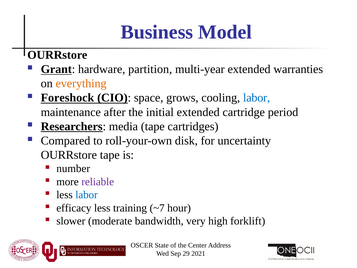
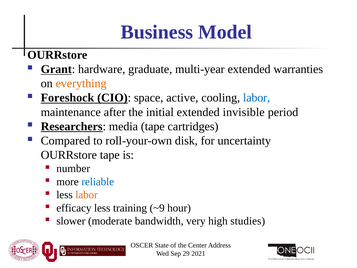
partition: partition -> graduate (150, 69)
grows: grows -> active (182, 98)
cartridge: cartridge -> invisible (244, 112)
reliable colour: purple -> blue (98, 182)
labor colour: blue -> orange (87, 195)
~7: ~7 -> ~9 (157, 208)
forklift: forklift -> studies (248, 221)
